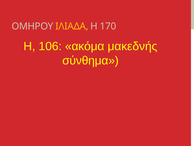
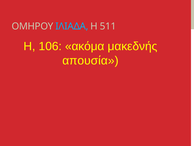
ΙΛΙΑΔΑ colour: yellow -> light blue (72, 26)
170: 170 -> 511 (108, 26)
σύνθημα: σύνθημα -> απουσία (90, 60)
